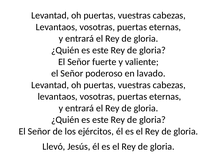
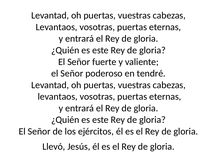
lavado: lavado -> tendré (151, 73)
